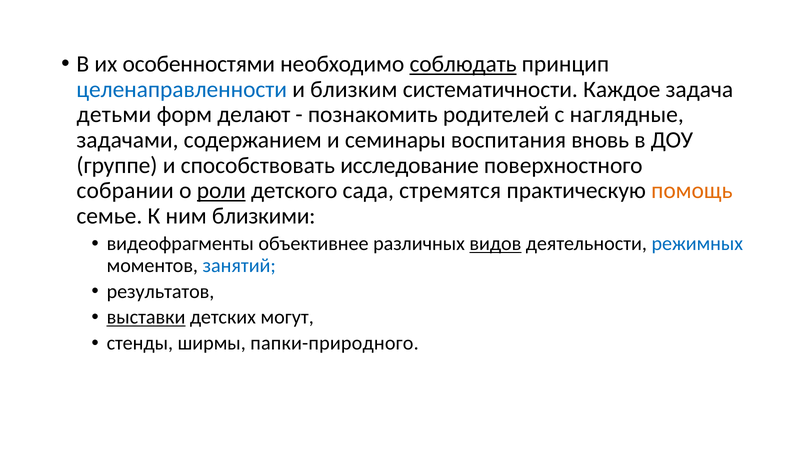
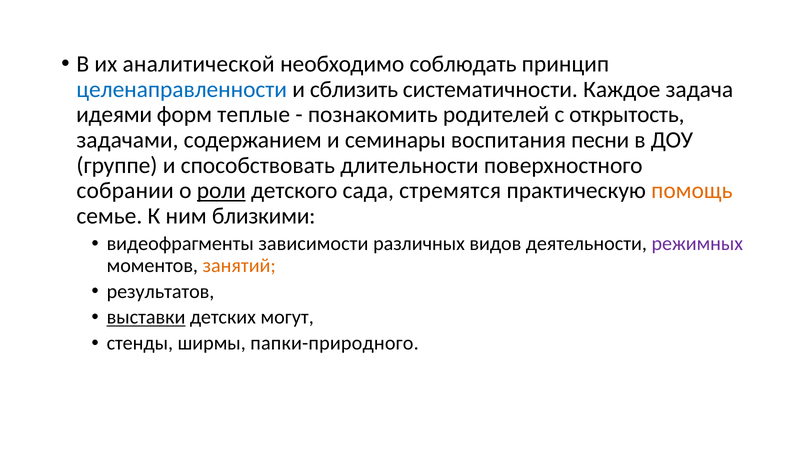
особенностями: особенностями -> аналитической (199, 64)
соблюдать underline: present -> none (463, 64)
близким: близким -> сблизить (354, 89)
детьми: детьми -> идеями (114, 115)
делают: делают -> теплые (254, 115)
наглядные: наглядные -> открытость (627, 115)
вновь: вновь -> песни (600, 140)
исследование: исследование -> длительности (409, 165)
объективнее: объективнее -> зависимости (313, 244)
видов underline: present -> none (495, 244)
режимных colour: blue -> purple (697, 244)
занятий colour: blue -> orange (239, 265)
